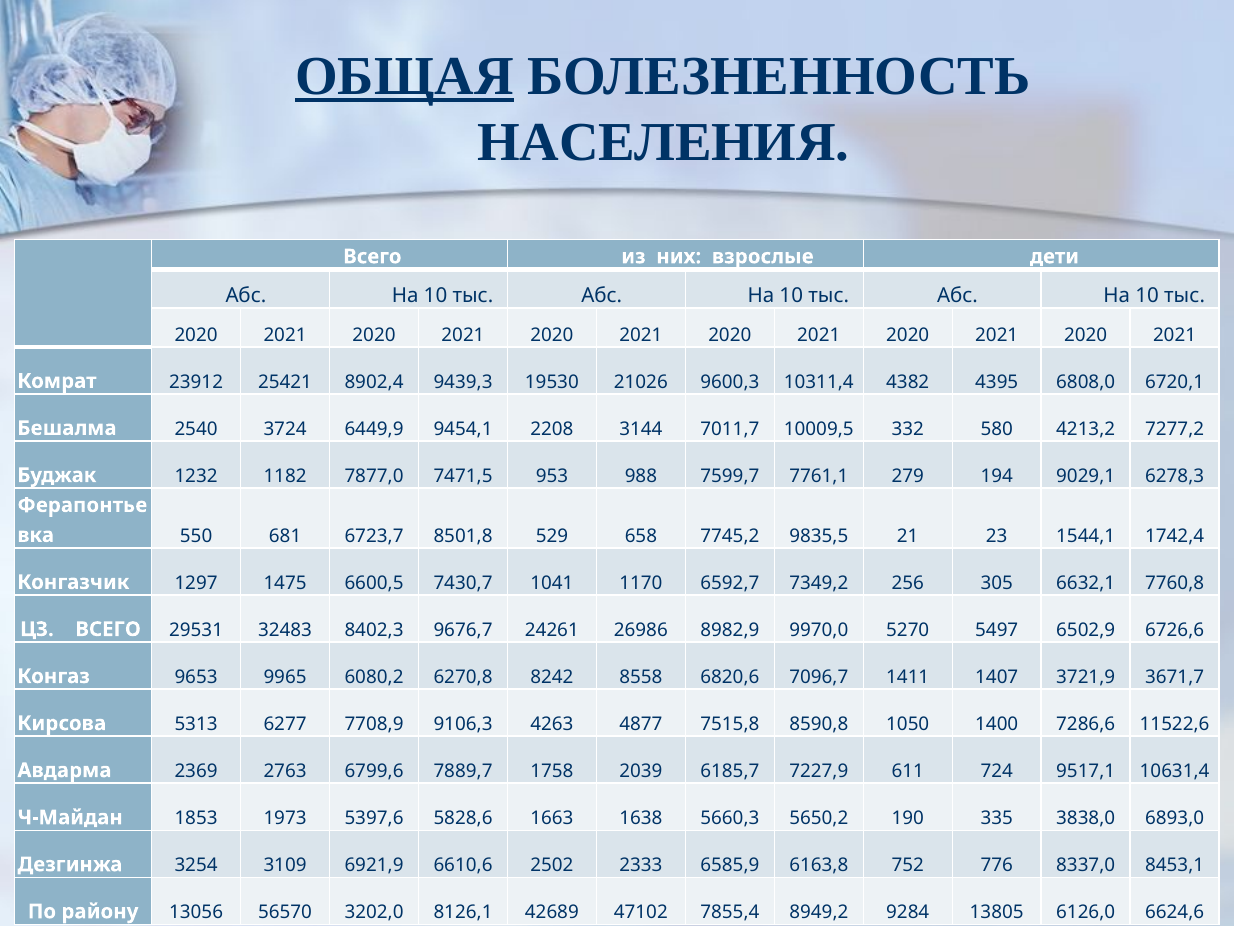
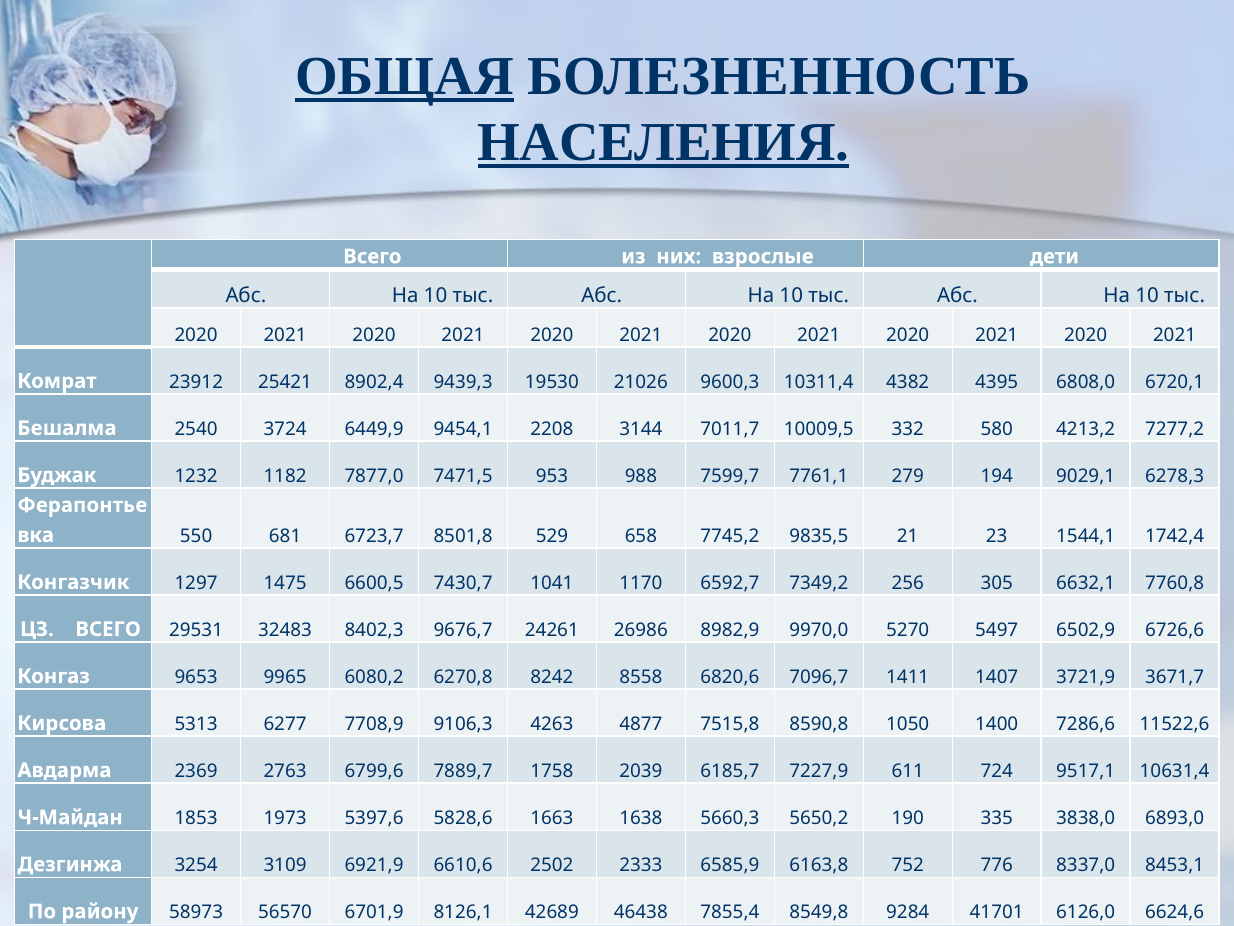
НАСЕЛЕНИЯ underline: none -> present (663, 142)
13056: 13056 -> 58973 (196, 912)
3202,0: 3202,0 -> 6701,9 (374, 912)
47102: 47102 -> 46438 (641, 912)
8949,2: 8949,2 -> 8549,8 (819, 912)
13805: 13805 -> 41701 (997, 912)
